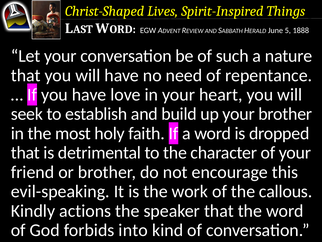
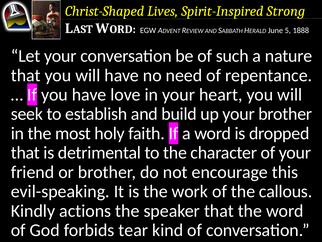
Things: Things -> Strong (286, 11)
into: into -> tear (133, 230)
